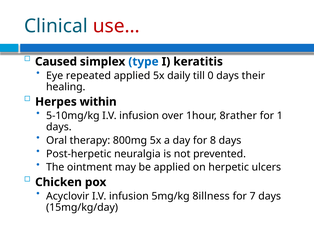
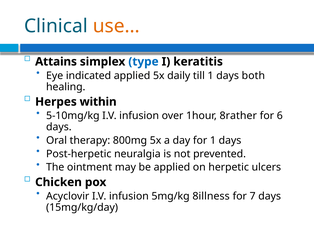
use… colour: red -> orange (116, 26)
Caused: Caused -> Attains (56, 62)
repeated: repeated -> indicated (88, 76)
till 0: 0 -> 1 (211, 76)
their: their -> both (253, 76)
1: 1 -> 6 (280, 116)
for 8: 8 -> 1 (213, 141)
